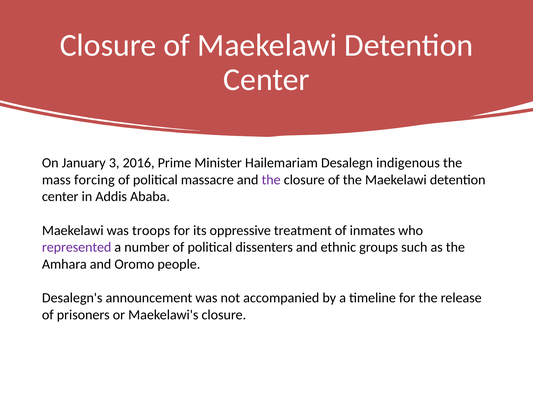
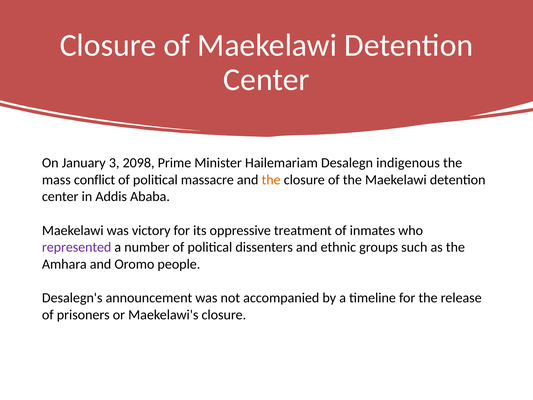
2016: 2016 -> 2098 (139, 163)
forcing: forcing -> conflict (95, 180)
the colour: purple -> orange (271, 180)
troops: troops -> victory (151, 230)
